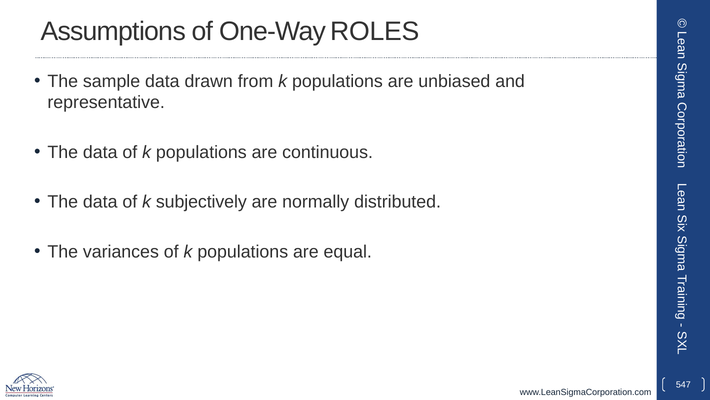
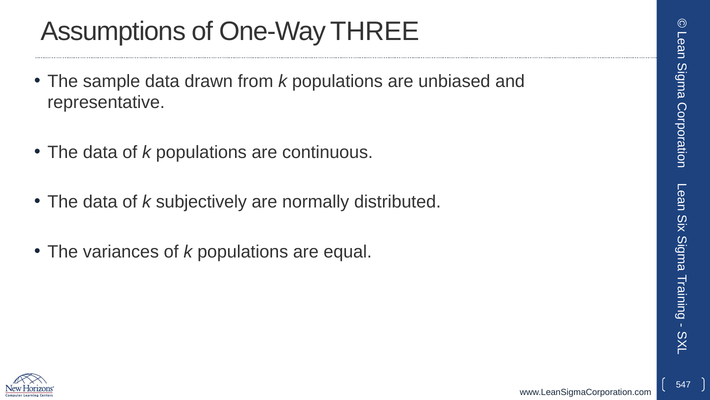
ROLES: ROLES -> THREE (375, 32)
